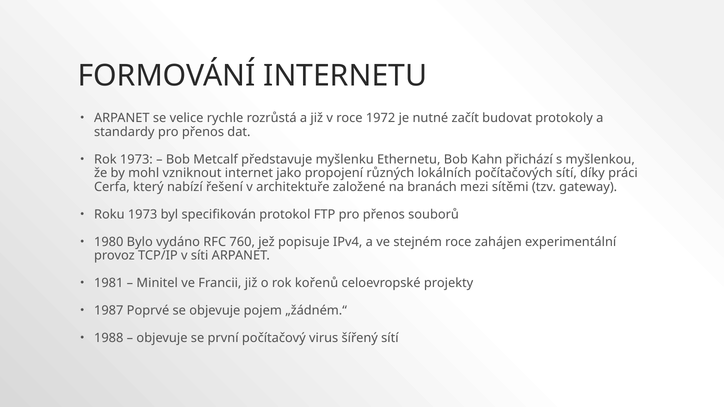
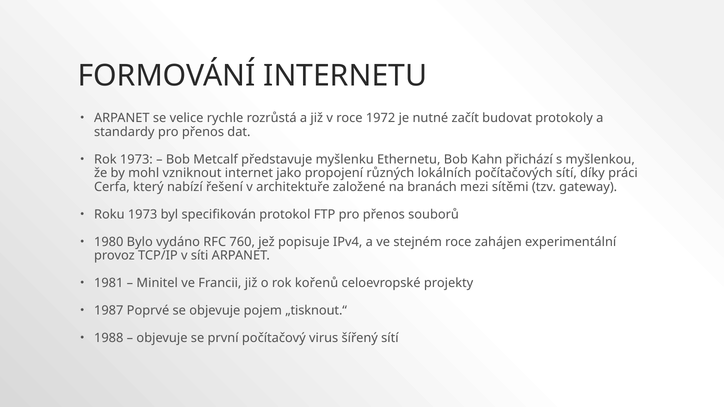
„žádném.“: „žádném.“ -> „tisknout.“ (316, 311)
